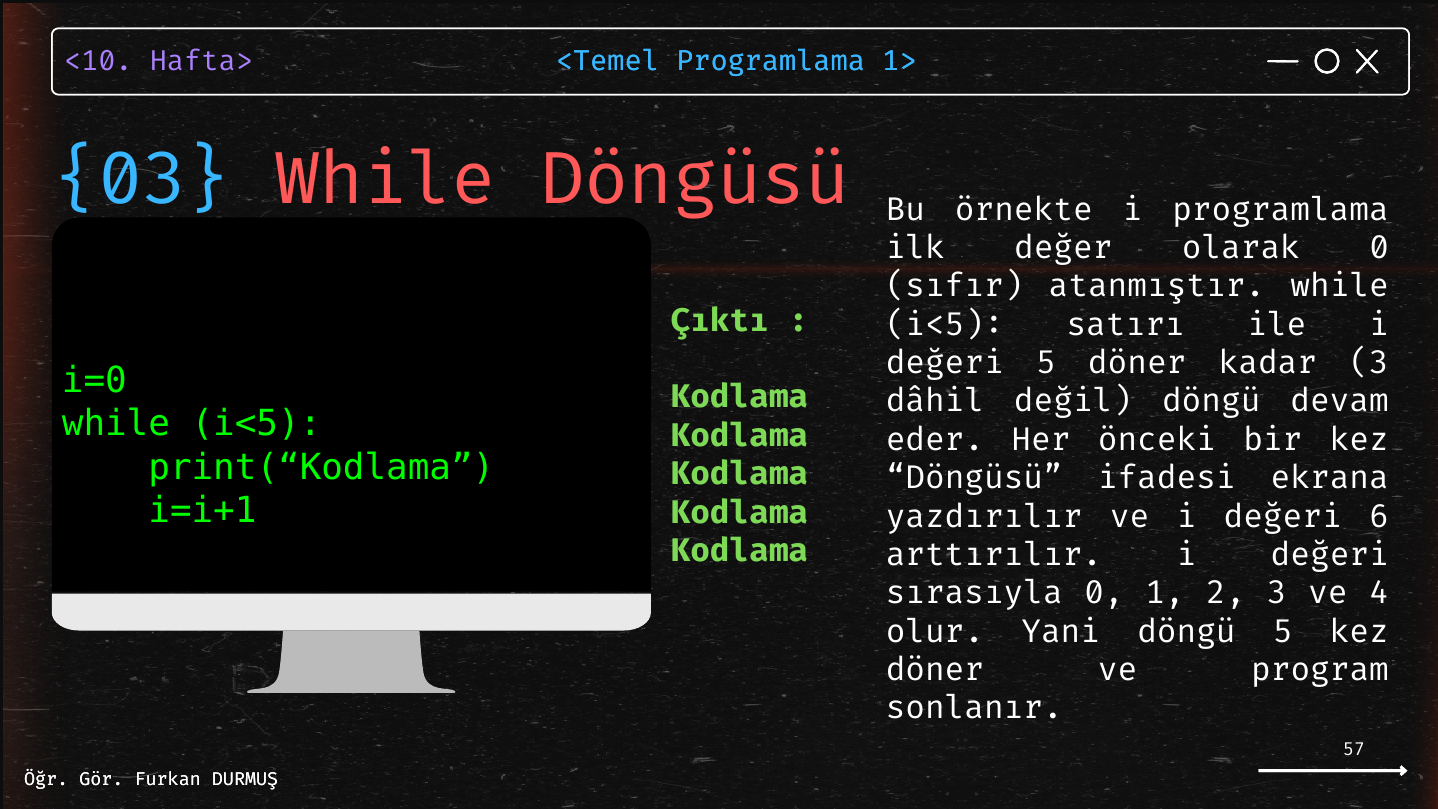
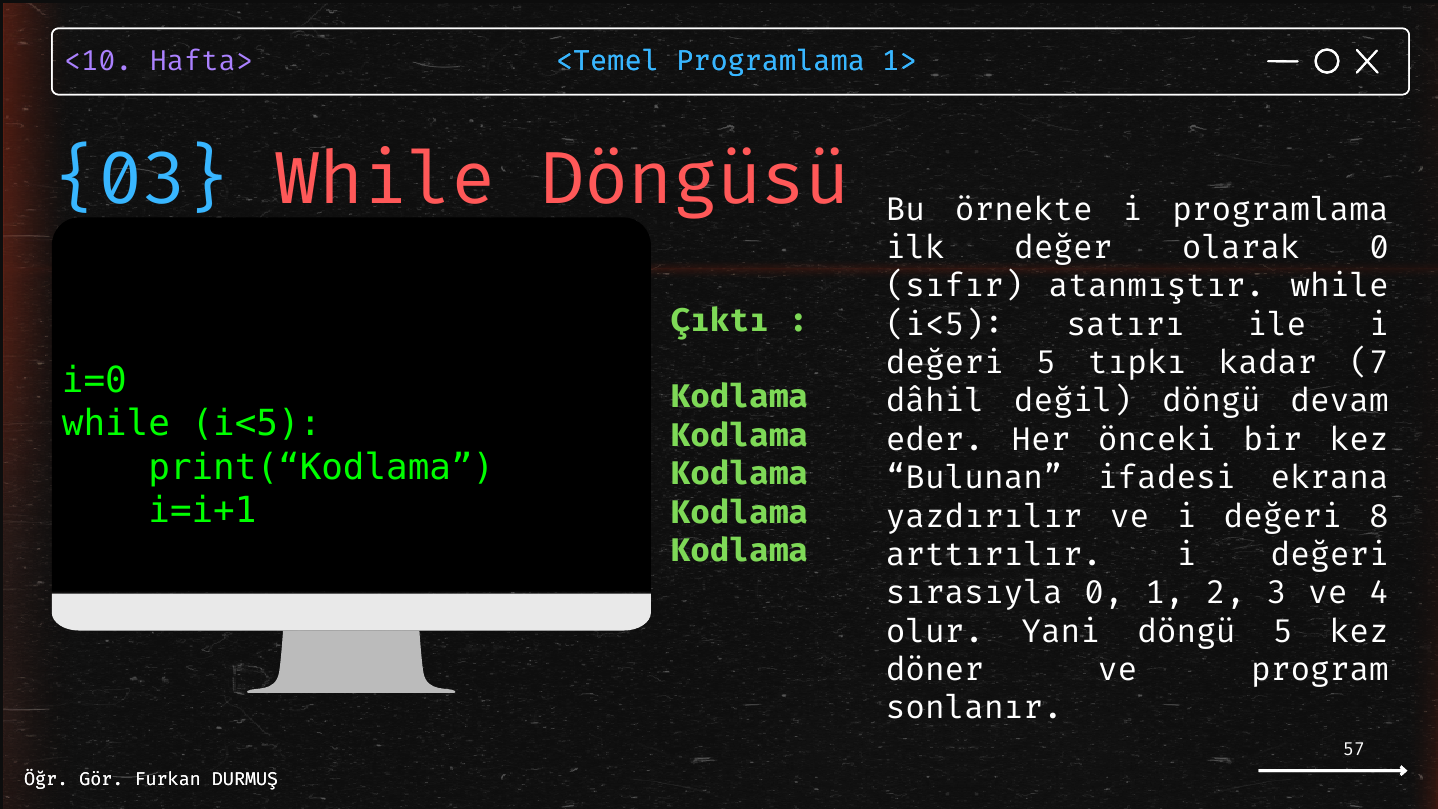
5 döner: döner -> tıpkı (1137, 363)
kadar 3: 3 -> 7 (1369, 363)
Döngüsü: Döngüsü -> Bulunan (974, 478)
6: 6 -> 8 (1379, 516)
